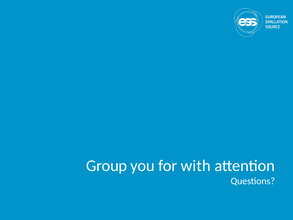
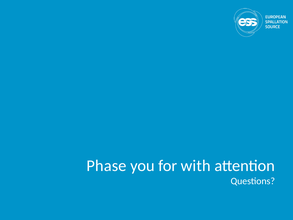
Group: Group -> Phase (106, 166)
